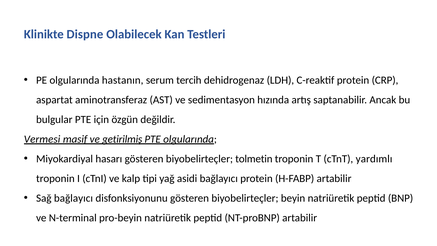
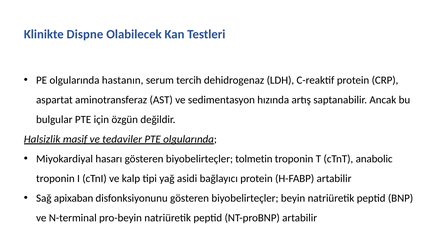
Vermesi: Vermesi -> Halsizlik (42, 139)
getirilmiş: getirilmiş -> tedaviler (122, 139)
yardımlı: yardımlı -> anabolic (374, 159)
Sağ bağlayıcı: bağlayıcı -> apixaban (74, 198)
